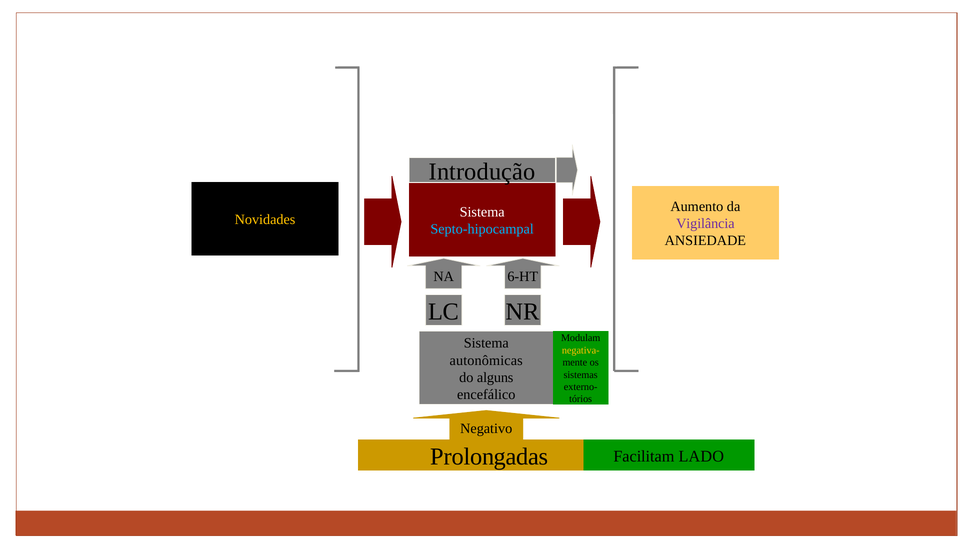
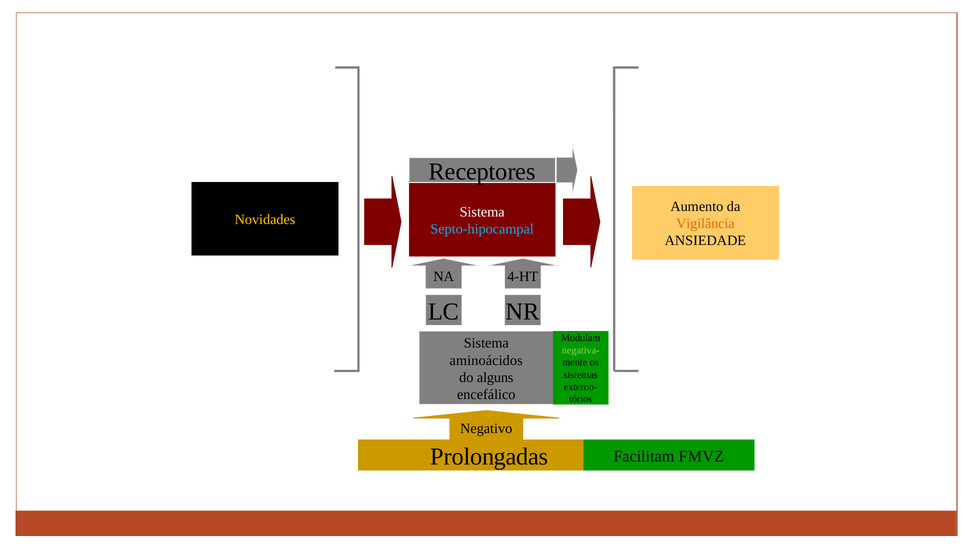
Introdução: Introdução -> Receptores (482, 172)
Vigilância colour: purple -> orange (705, 224)
6-HT: 6-HT -> 4-HT (523, 276)
negativa- colour: yellow -> light green (581, 350)
autonômicas: autonômicas -> aminoácidos (486, 360)
LADO: LADO -> FMVZ (701, 456)
